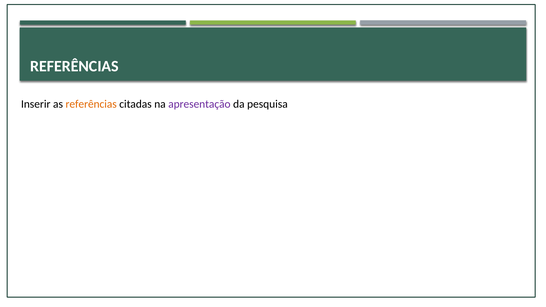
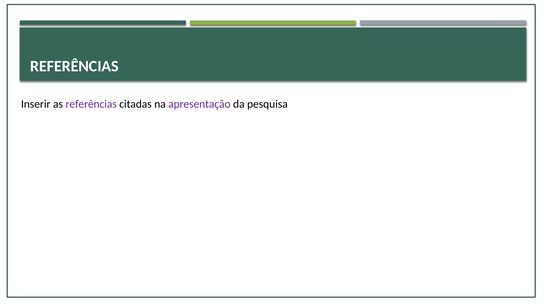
referências colour: orange -> purple (91, 104)
